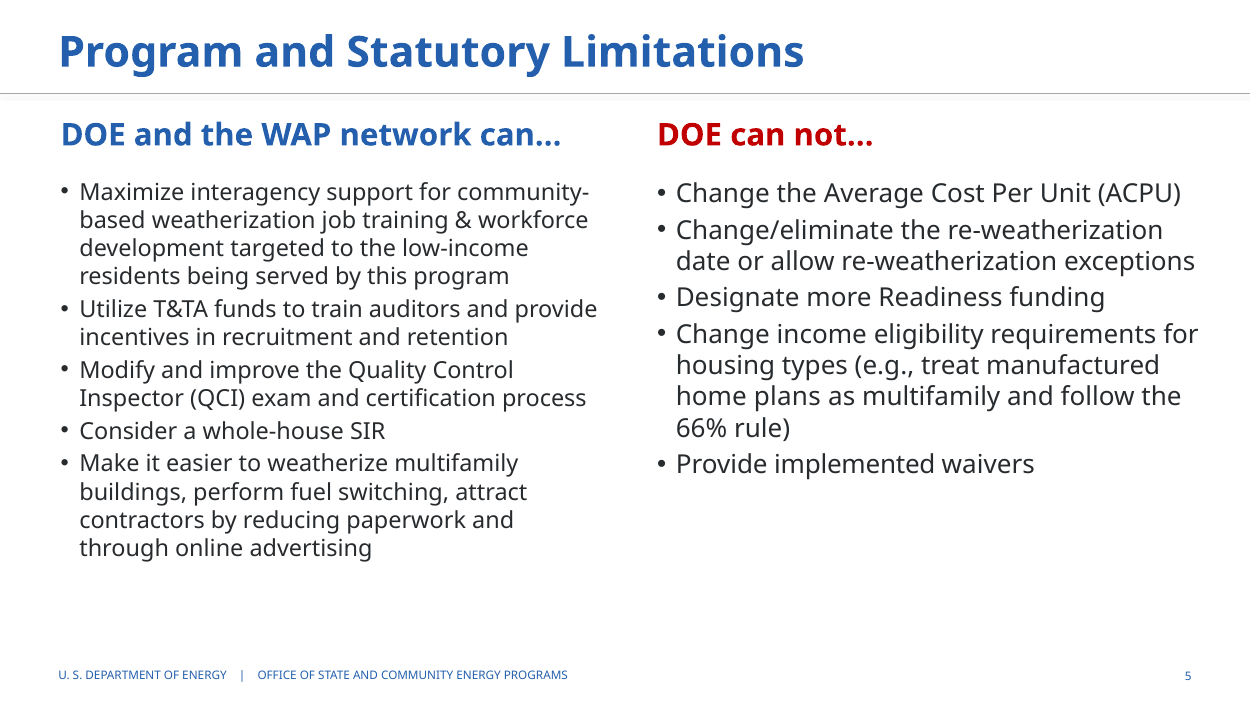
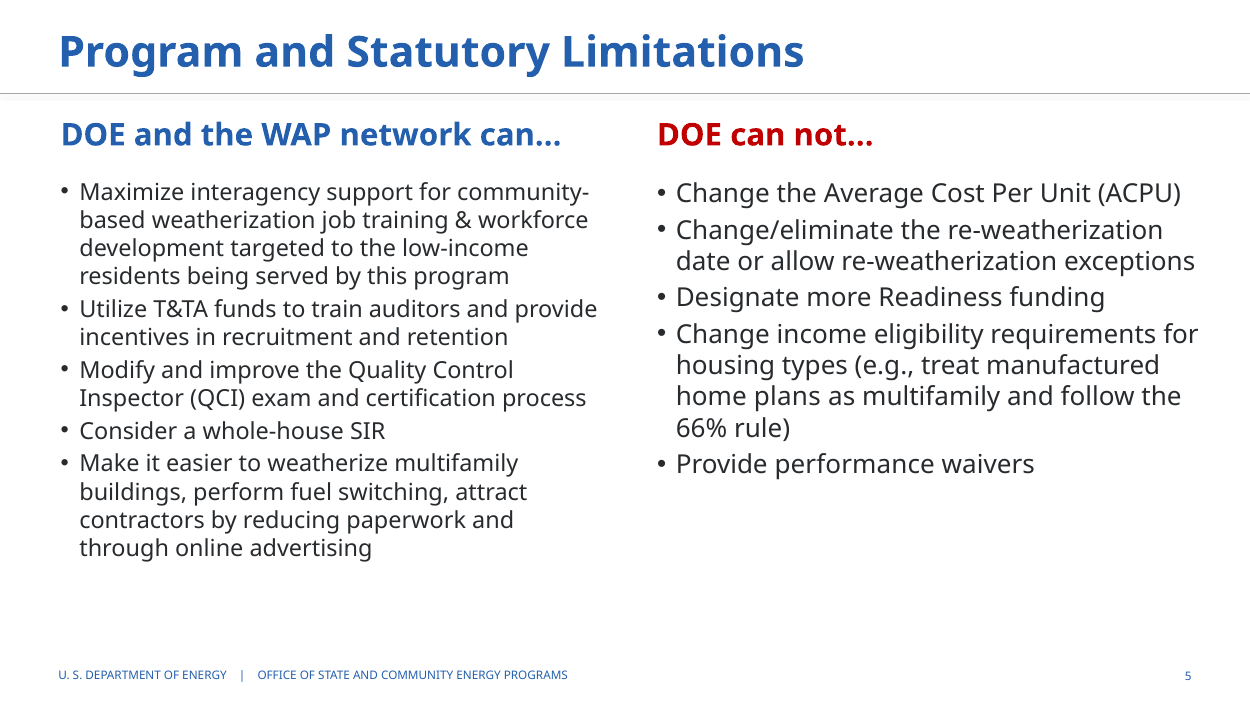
implemented: implemented -> performance (855, 465)
